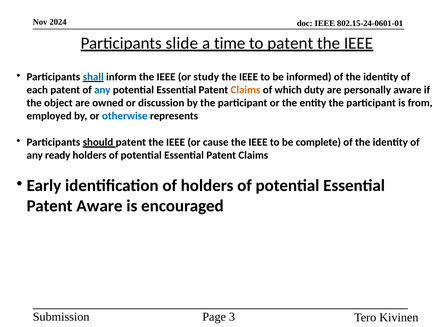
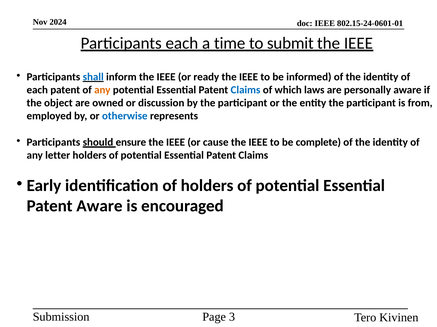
Participants slide: slide -> each (182, 43)
to patent: patent -> submit (290, 43)
study: study -> ready (206, 77)
any colour: blue -> orange (102, 90)
Claims colour: orange -> blue (246, 90)
duty: duty -> laws (314, 90)
should patent: patent -> ensure (131, 143)
ready: ready -> letter (58, 156)
